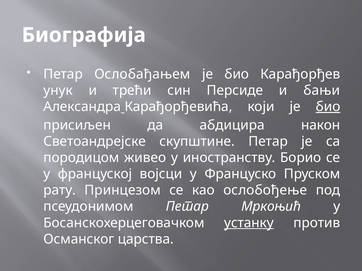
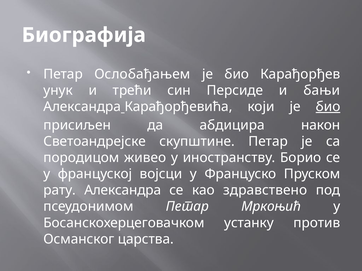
рату Принцезом: Принцезом -> Александра (123, 191)
ослобођење: ослобођење -> здравствено (265, 191)
устанку underline: present -> none (249, 223)
